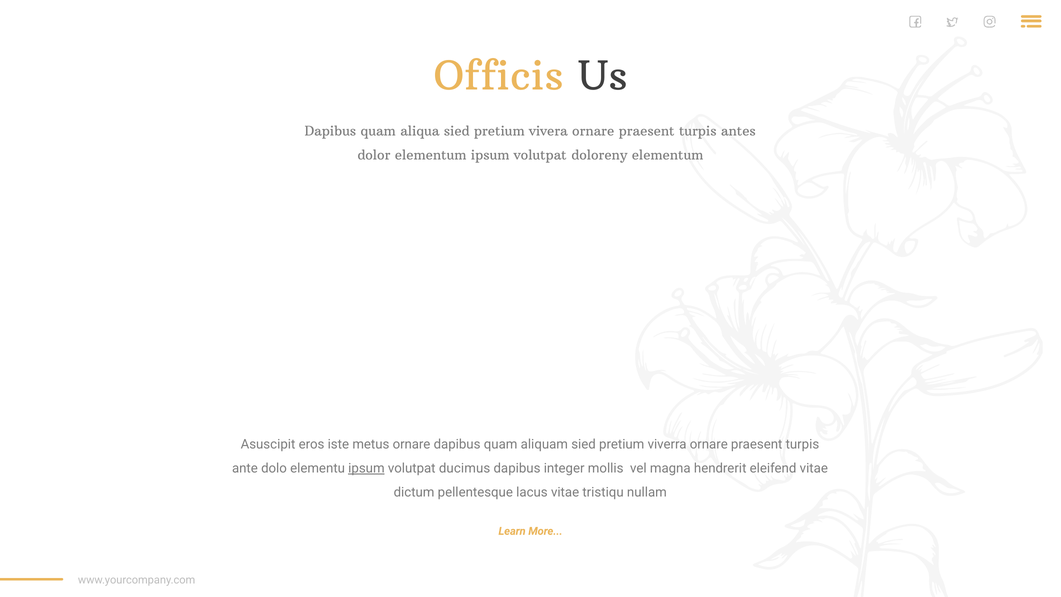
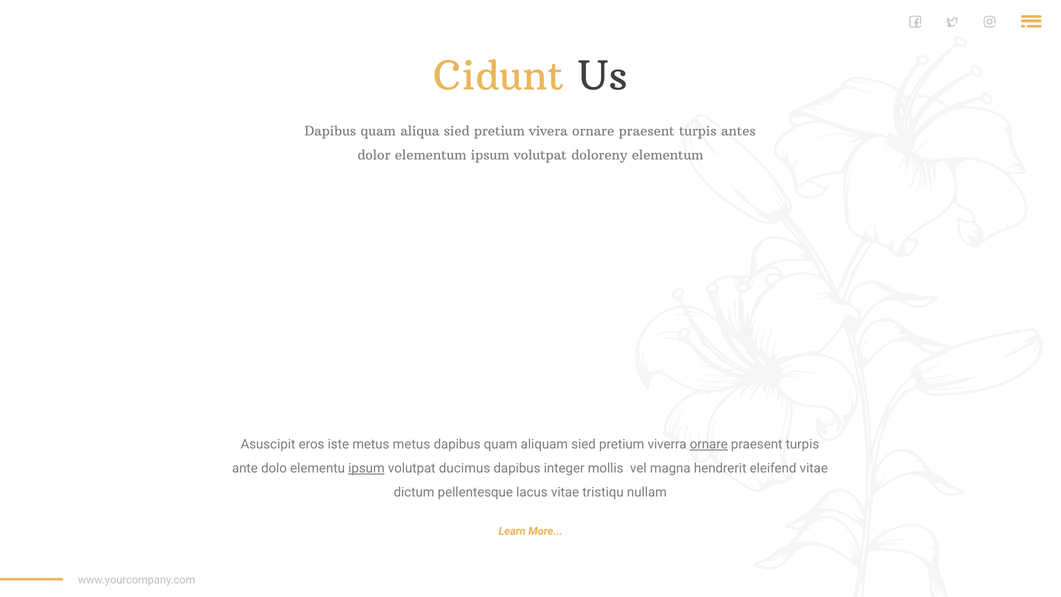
Officis: Officis -> Cidunt (499, 77)
metus ornare: ornare -> metus (411, 444)
ornare underline: none -> present (709, 444)
